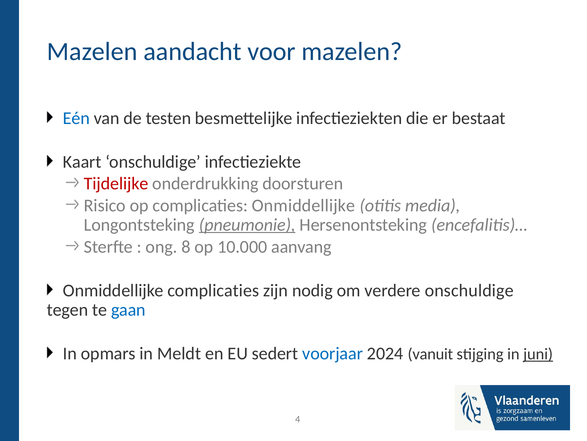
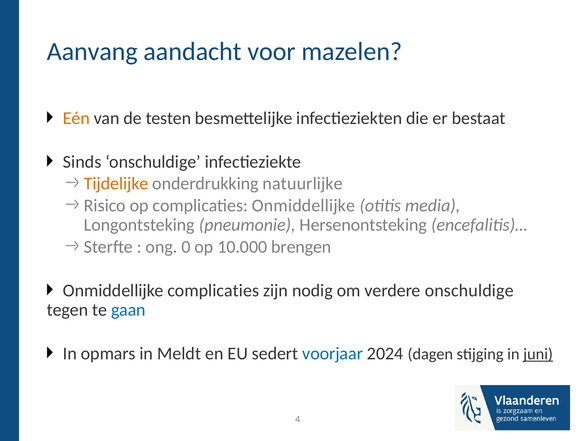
Mazelen: Mazelen -> Aanvang (92, 51)
Eén colour: blue -> orange (76, 118)
Kaart: Kaart -> Sinds (82, 162)
Tijdelijke colour: red -> orange (116, 183)
doorsturen: doorsturen -> natuurlijke (303, 183)
pneumonie underline: present -> none (247, 225)
8: 8 -> 0 (186, 246)
aanvang: aanvang -> brengen (301, 246)
vanuit: vanuit -> dagen (430, 353)
